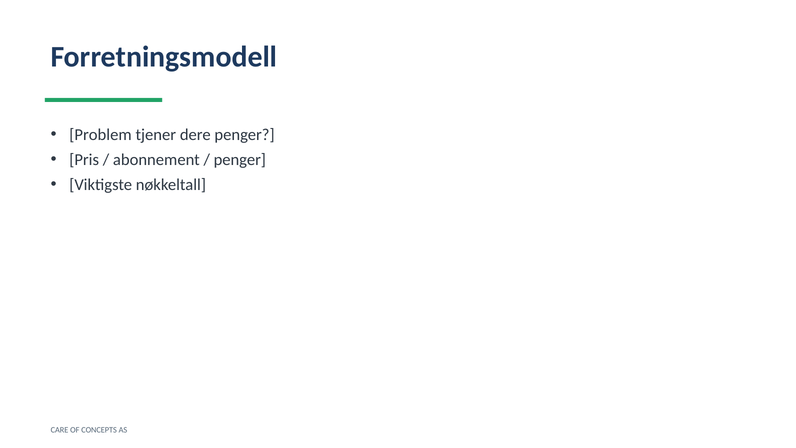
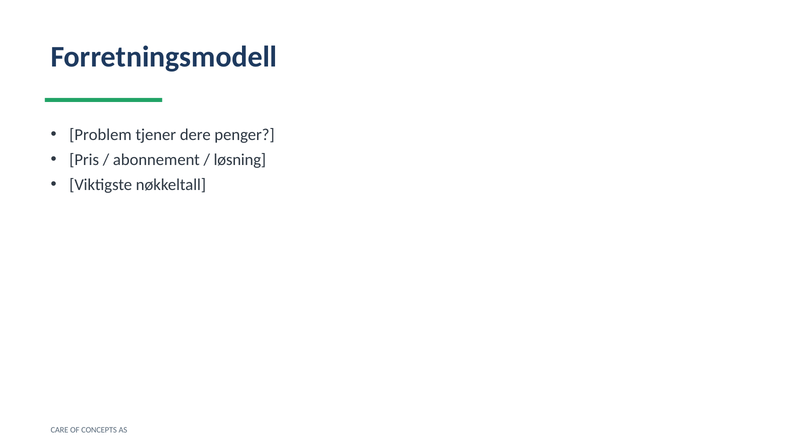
penger: penger -> løsning (240, 160)
